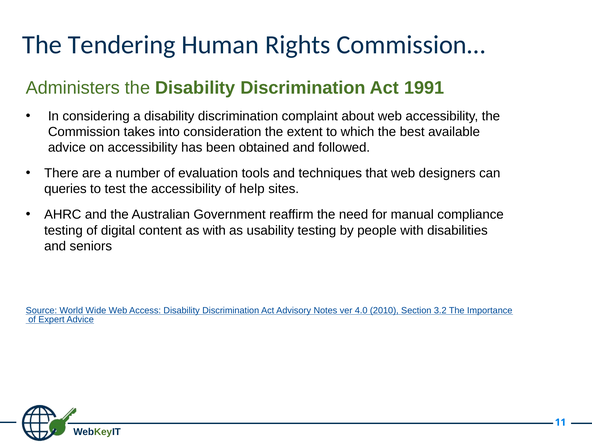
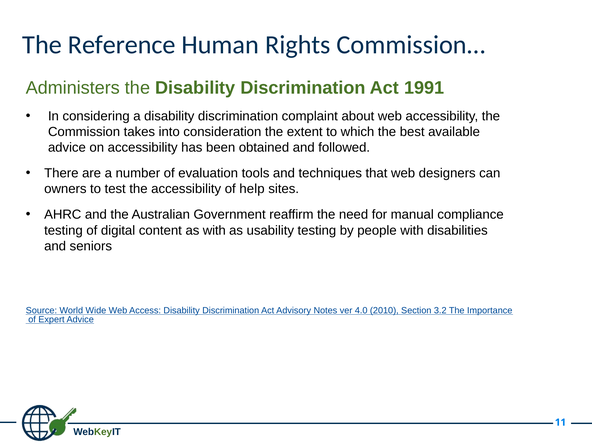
Tendering: Tendering -> Reference (122, 45)
queries: queries -> owners (65, 189)
